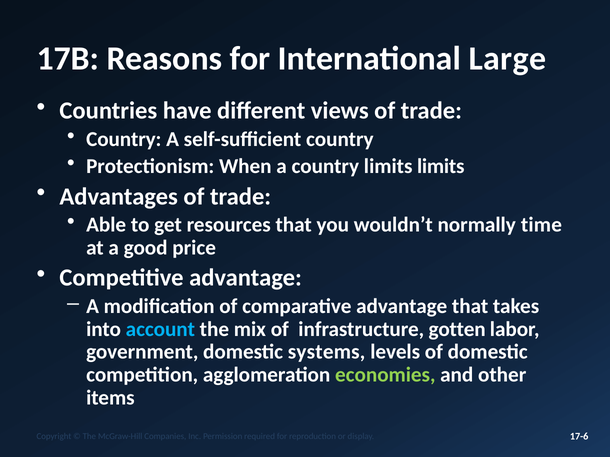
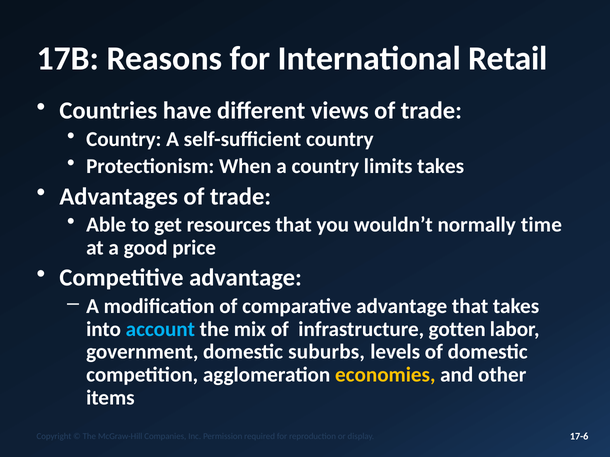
Large: Large -> Retail (508, 59)
limits limits: limits -> takes (441, 167)
systems: systems -> suburbs (327, 352)
economies colour: light green -> yellow (385, 375)
